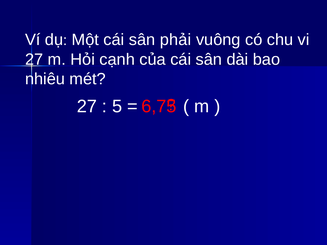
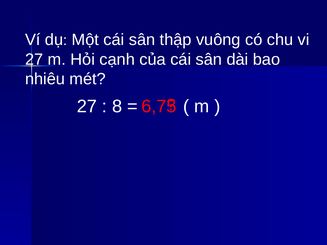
phải: phải -> thập (176, 40)
5: 5 -> 8 (117, 106)
